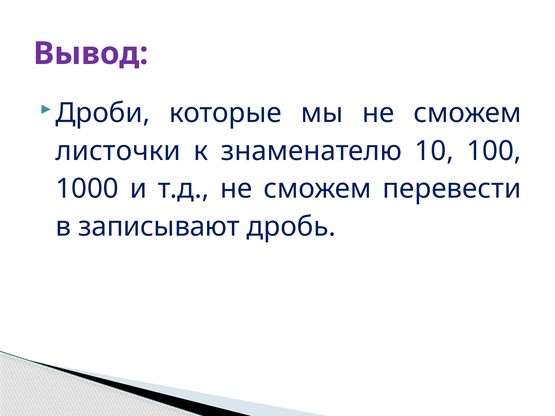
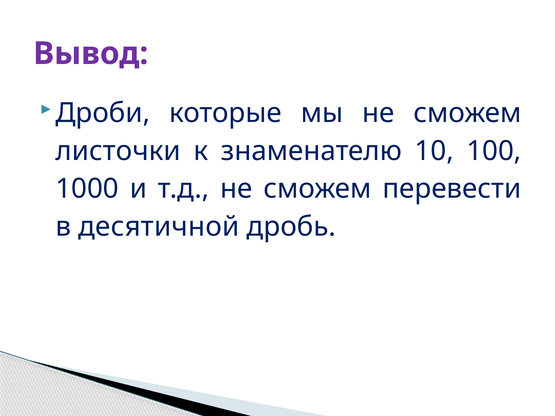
записывают: записывают -> десятичной (159, 227)
